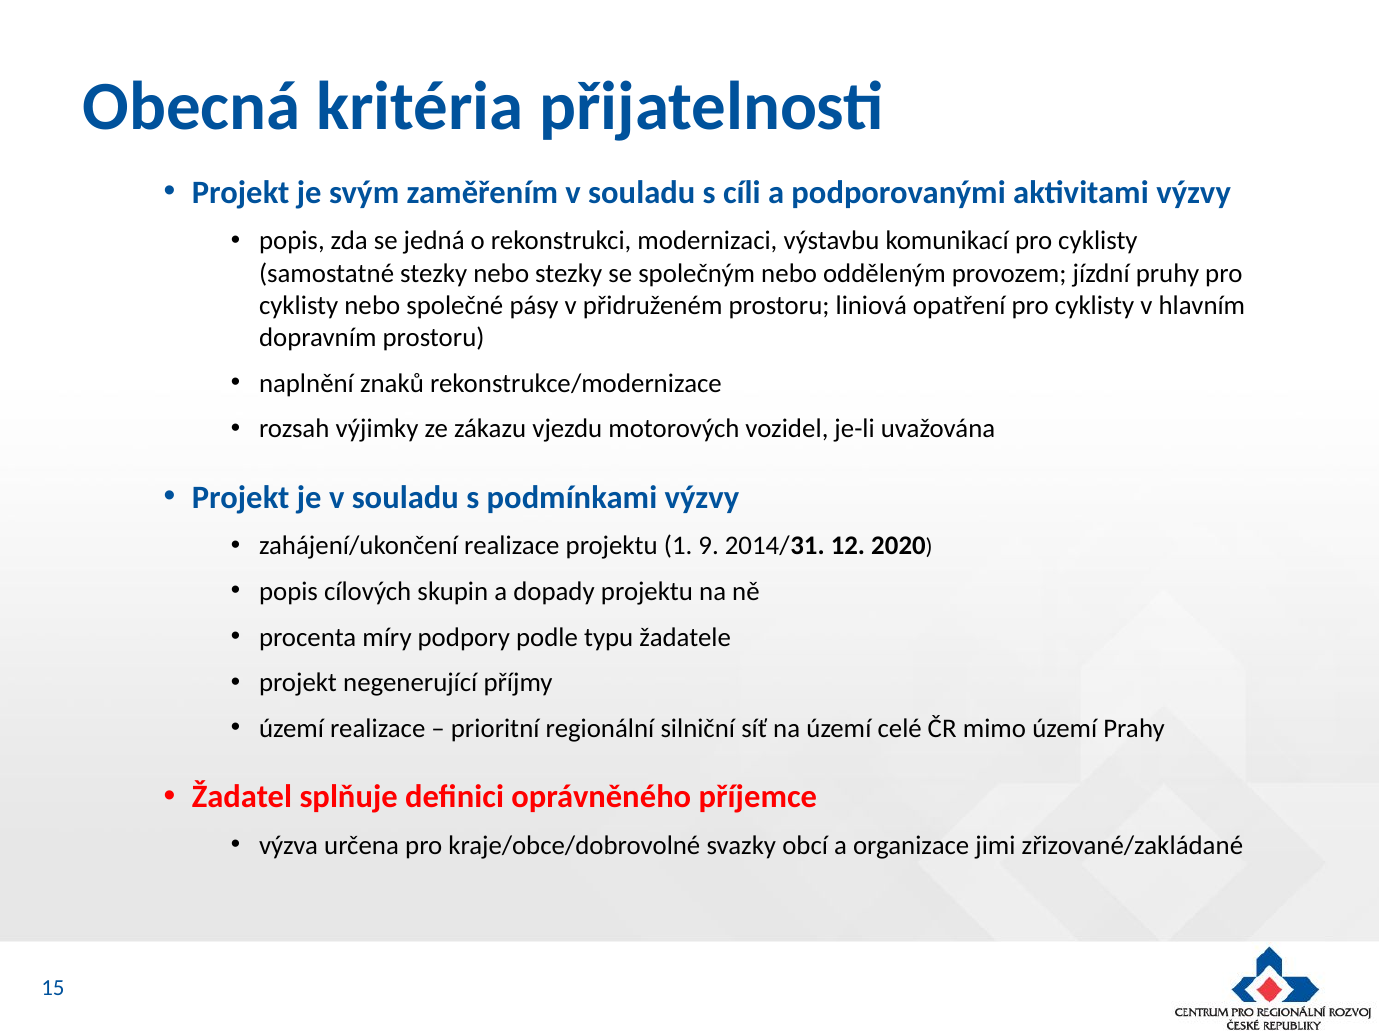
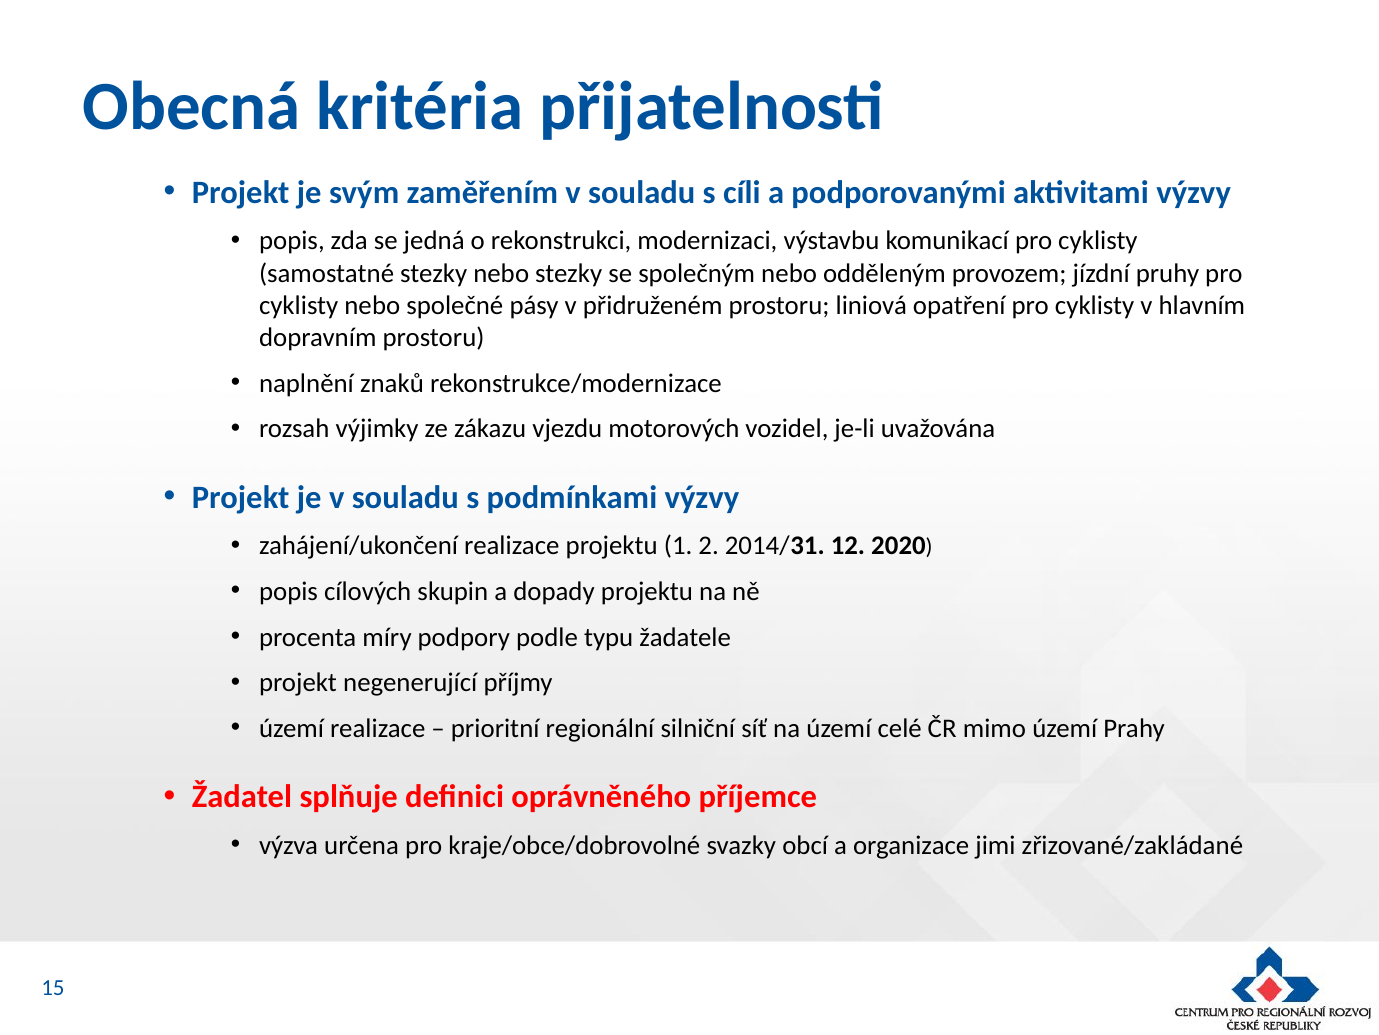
9: 9 -> 2 (709, 546)
